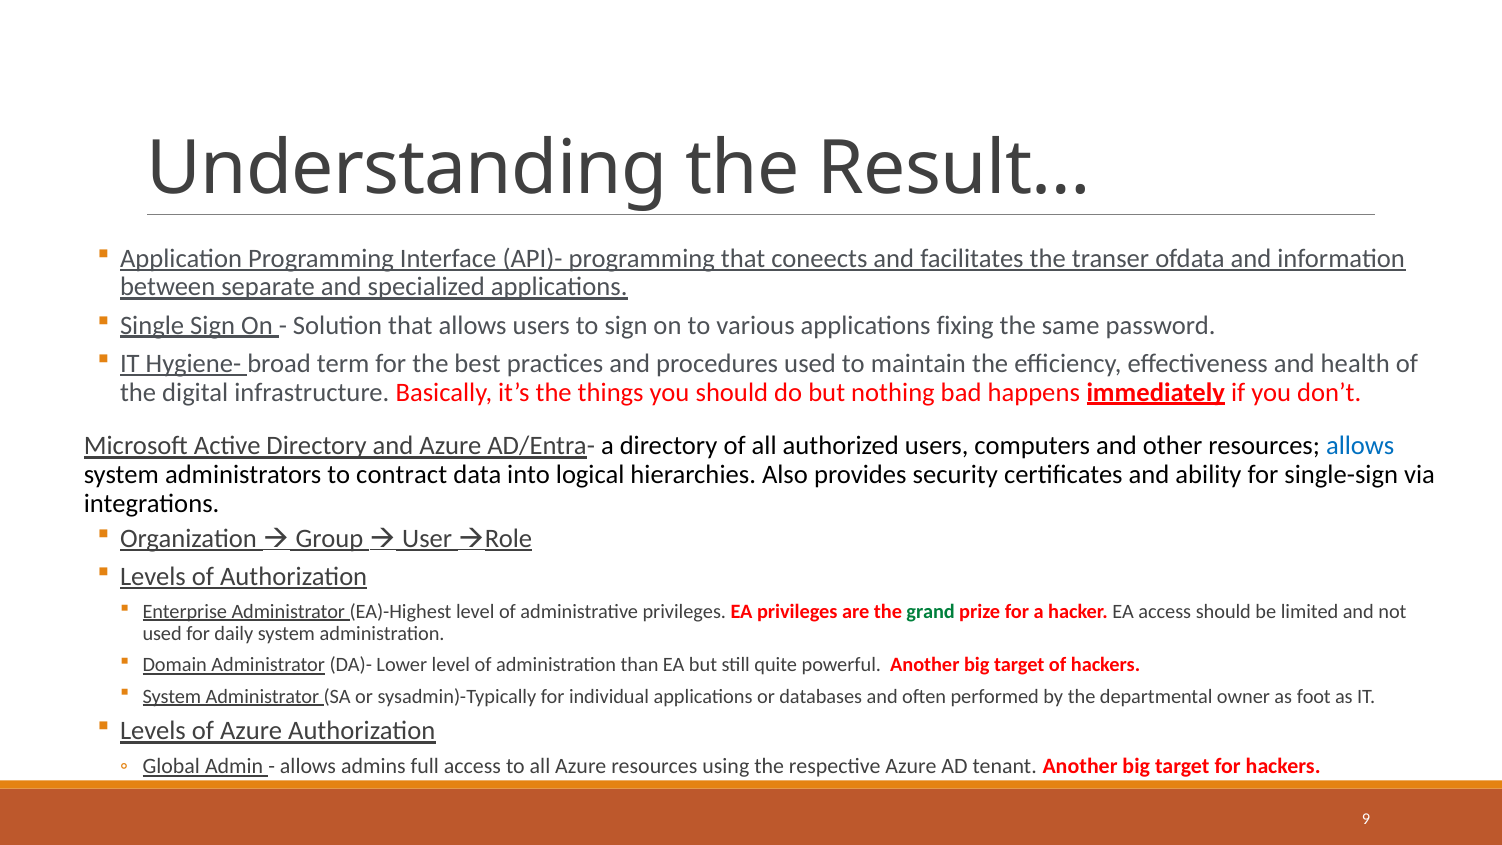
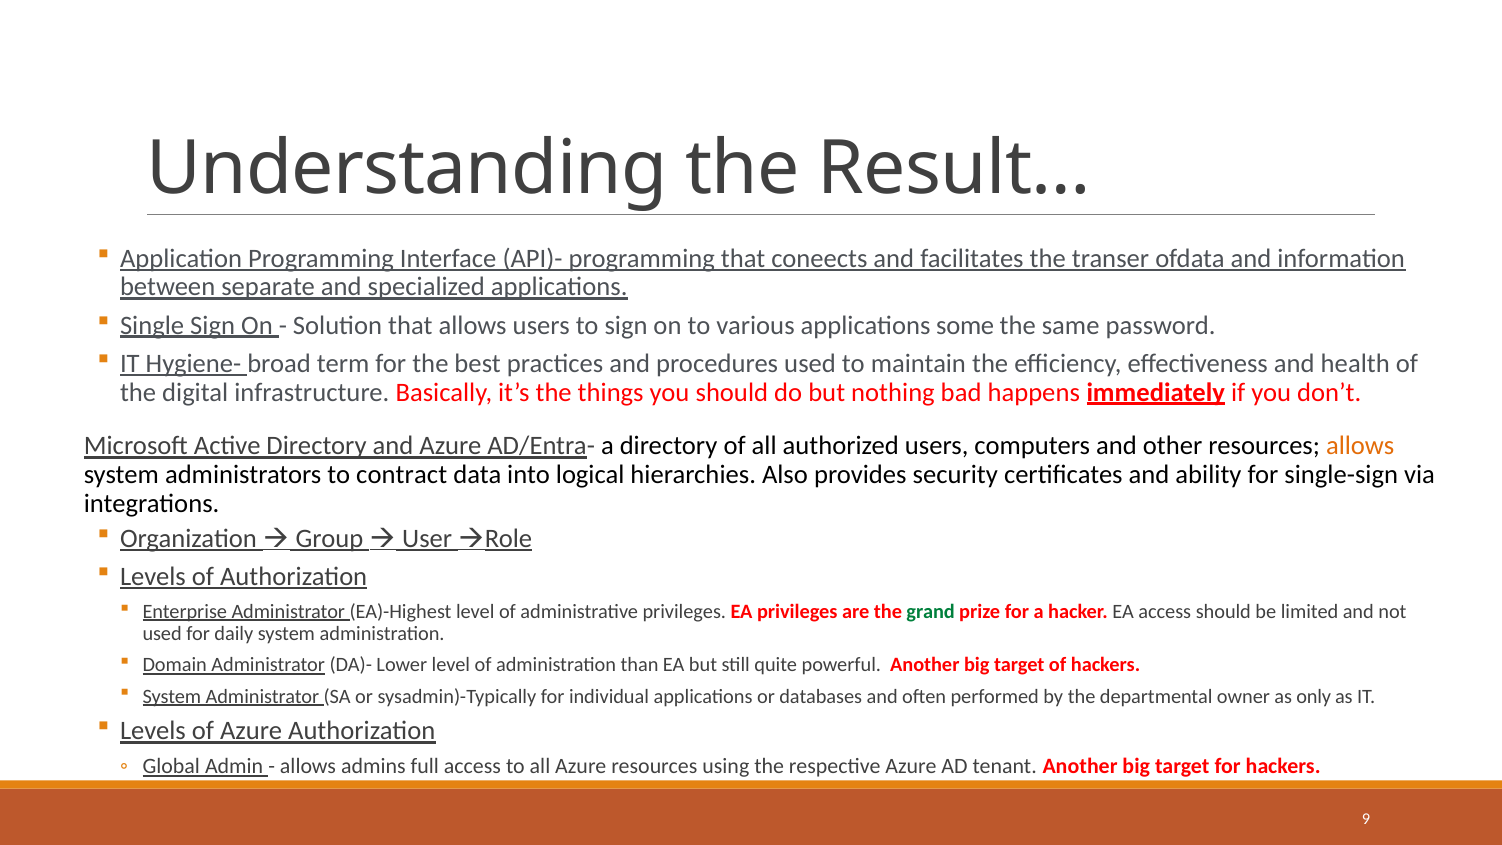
fixing: fixing -> some (965, 325)
allows colour: blue -> orange (1360, 446)
foot: foot -> only (1314, 696)
